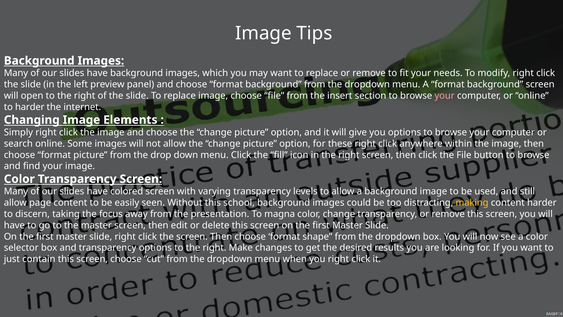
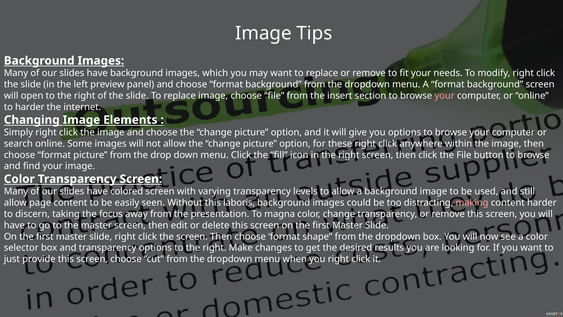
school: school -> laboris (239, 203)
making colour: yellow -> pink (472, 203)
contain: contain -> provide (39, 259)
